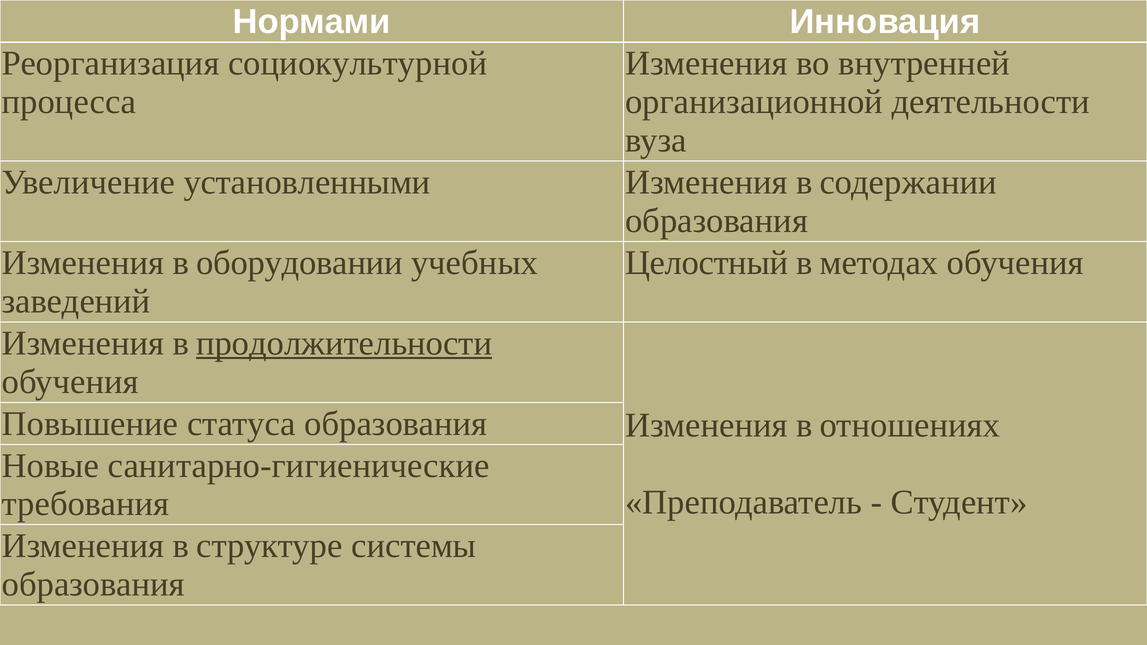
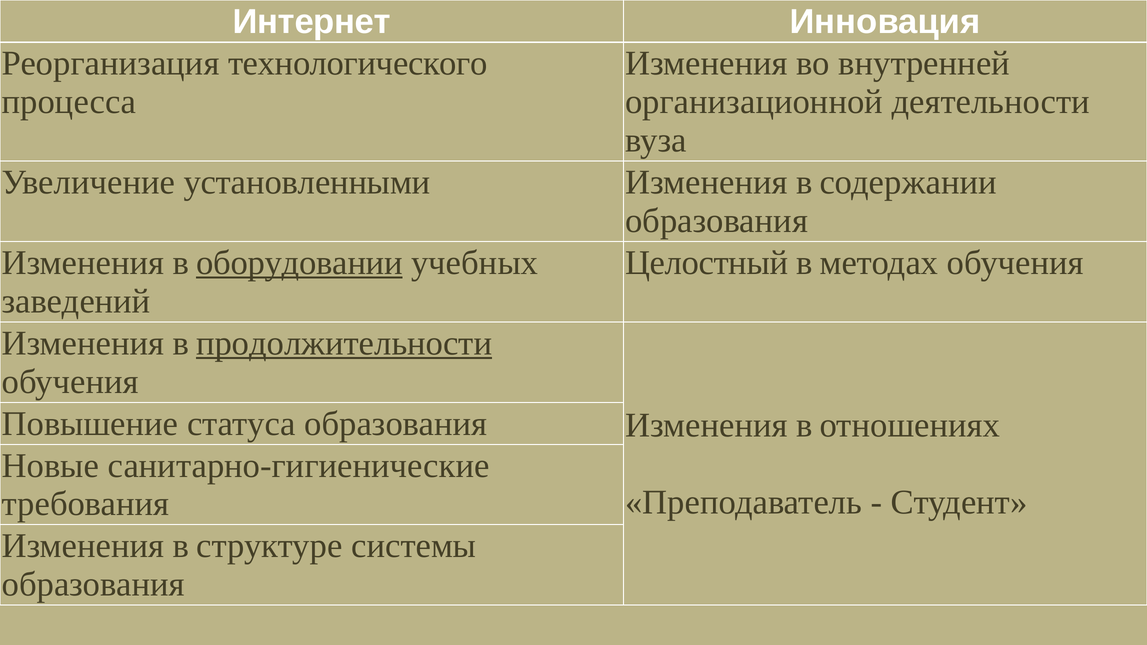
Нормами: Нормами -> Интернет (312, 22)
социокультурной: социокультурной -> технологического (358, 64)
оборудовании underline: none -> present (299, 263)
